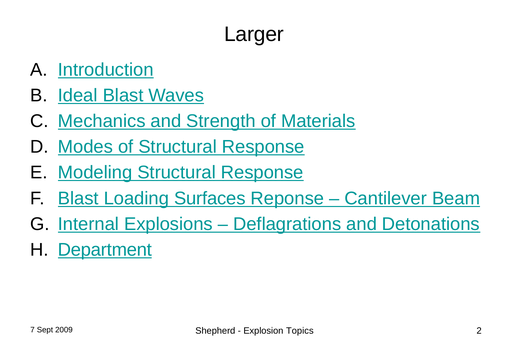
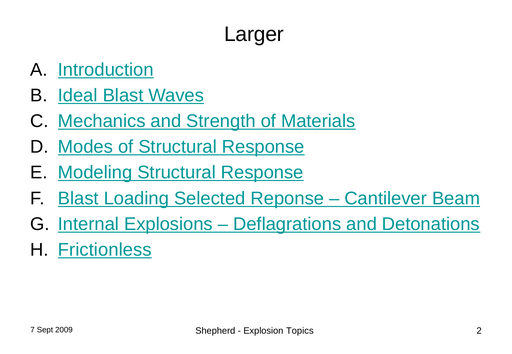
Surfaces: Surfaces -> Selected (210, 199)
Department: Department -> Frictionless (105, 250)
